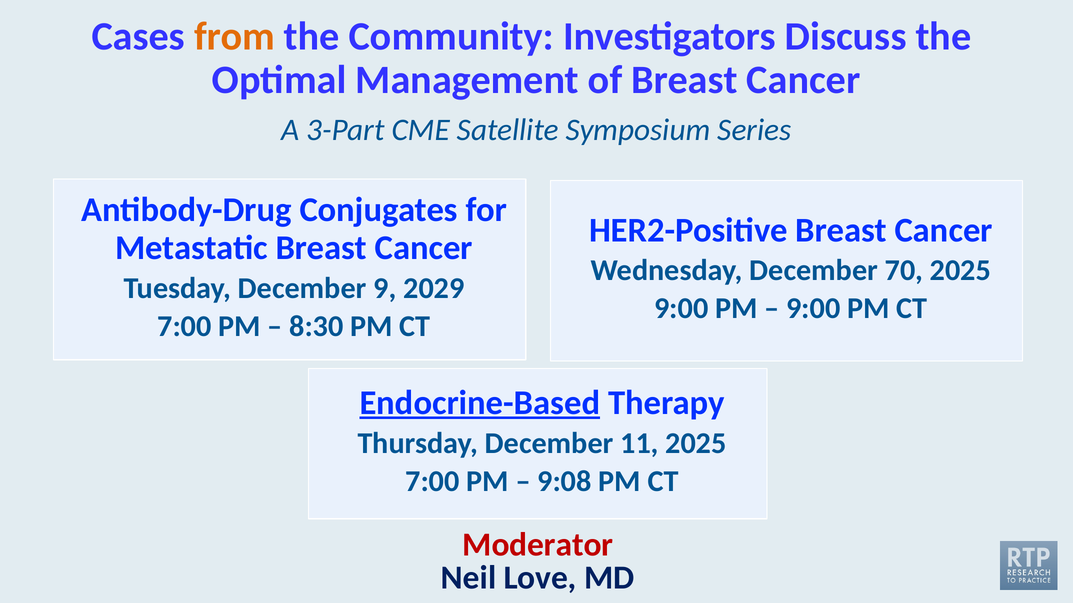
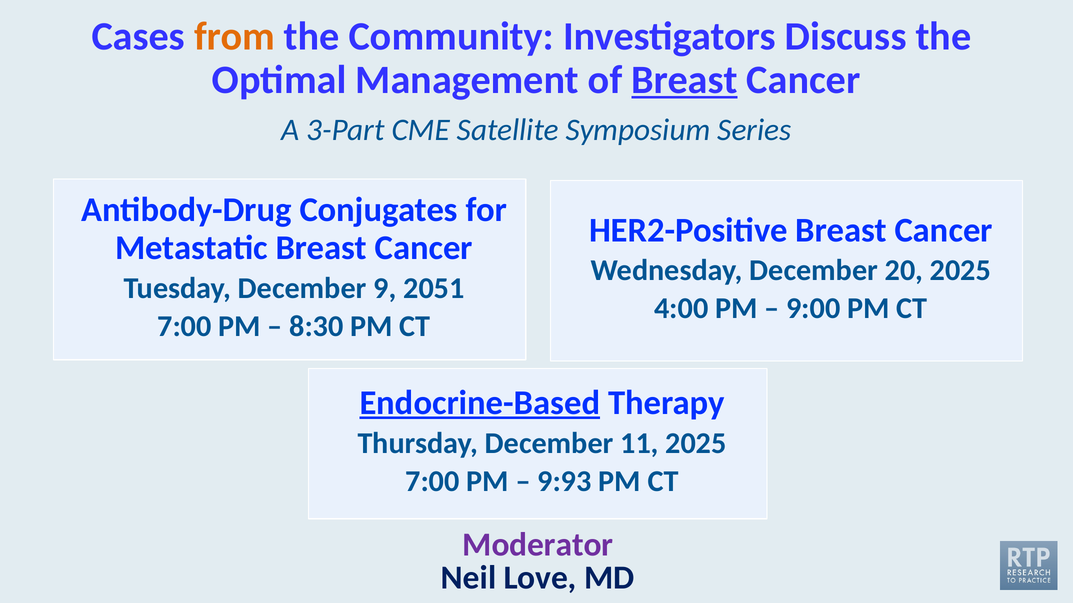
Breast underline: none -> present (684, 80)
70: 70 -> 20 (904, 271)
2029: 2029 -> 2051 (434, 288)
9:00: 9:00 -> 4:00 (681, 309)
9:08: 9:08 -> 9:93 (564, 482)
Moderator colour: red -> purple (538, 545)
